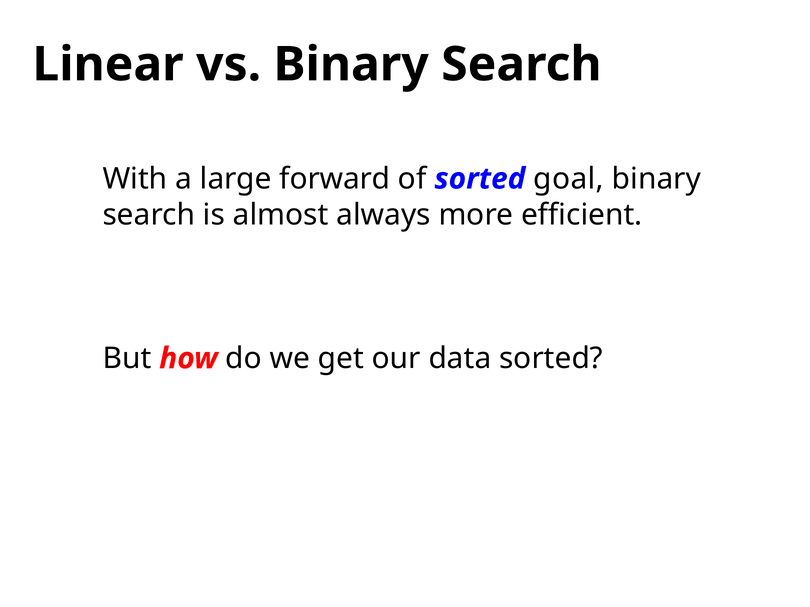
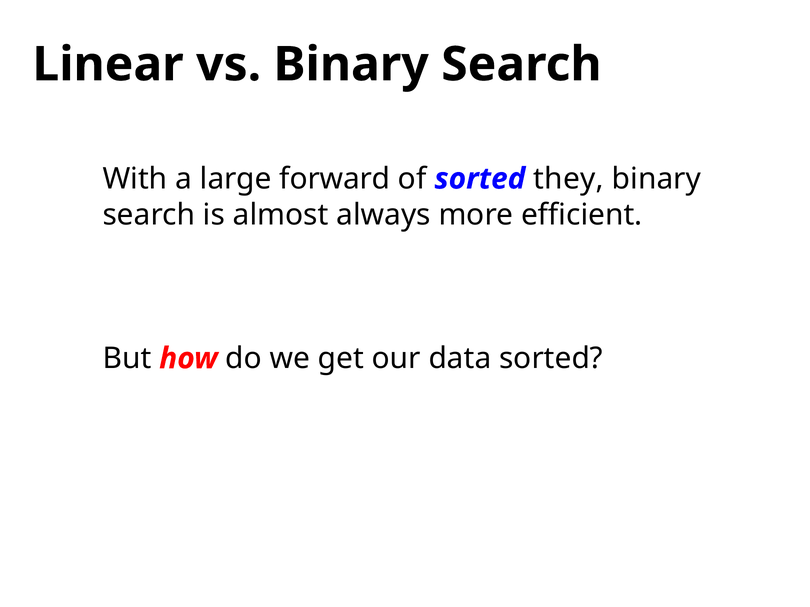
goal: goal -> they (569, 179)
